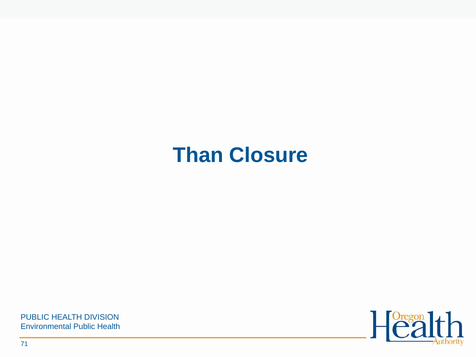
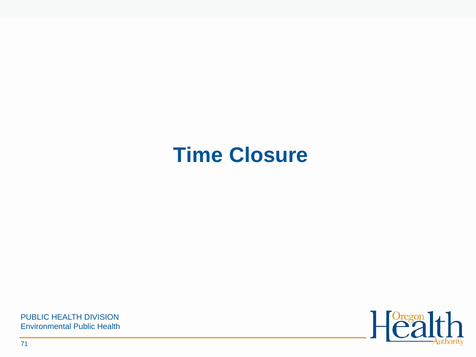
Than: Than -> Time (198, 155)
